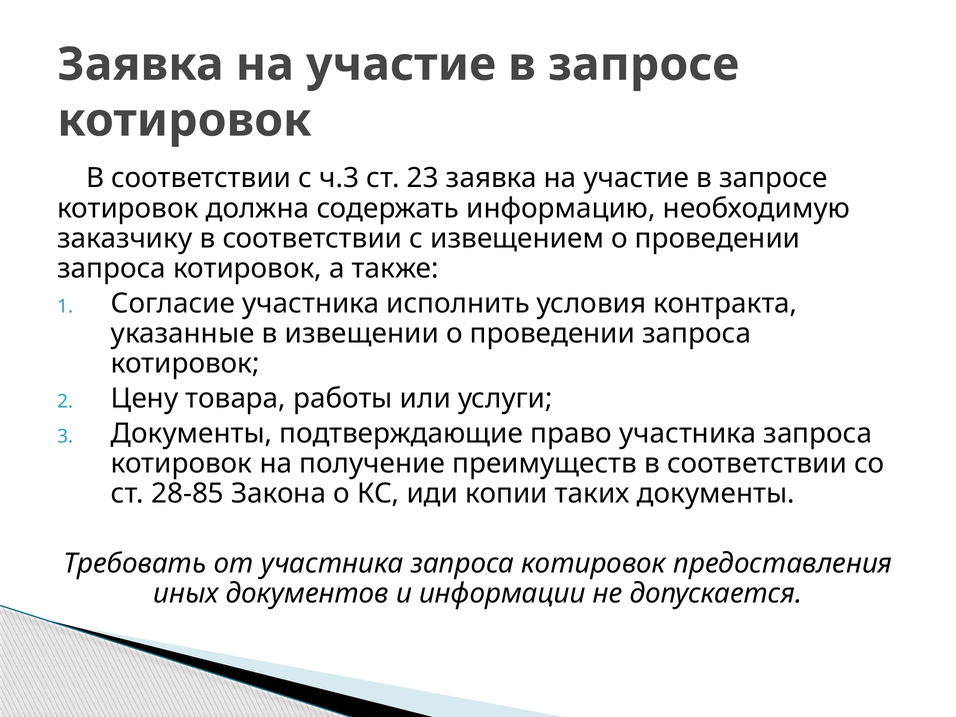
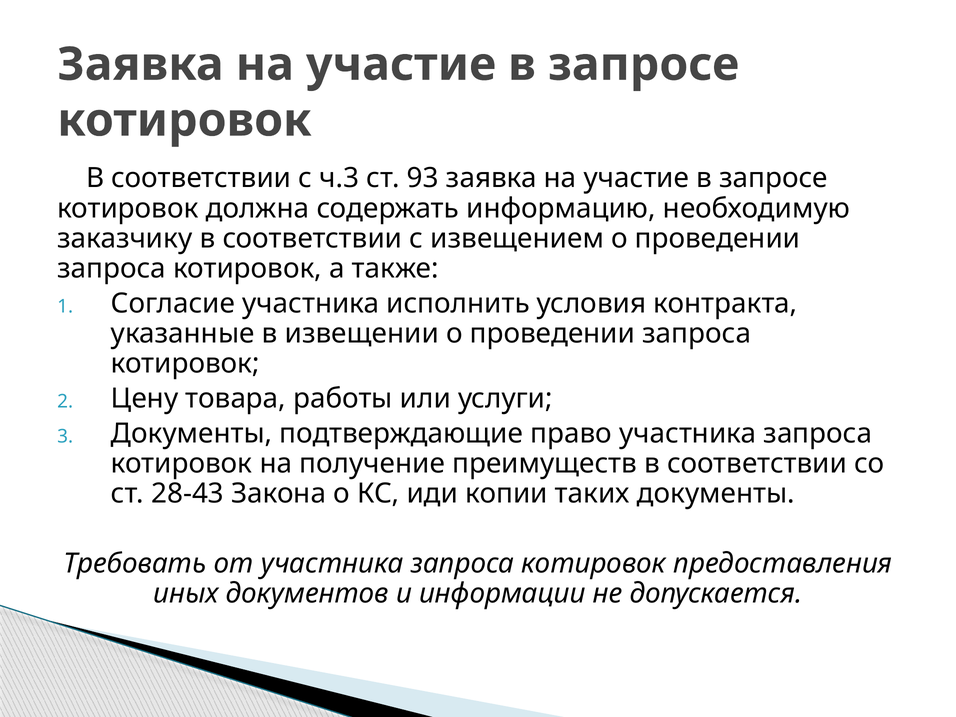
23: 23 -> 93 (423, 178)
28-85: 28-85 -> 28-43 (188, 494)
